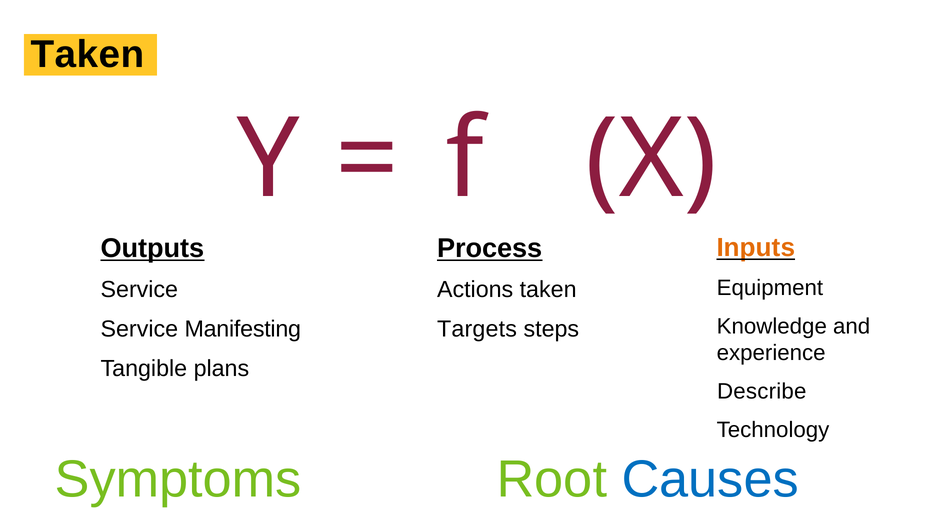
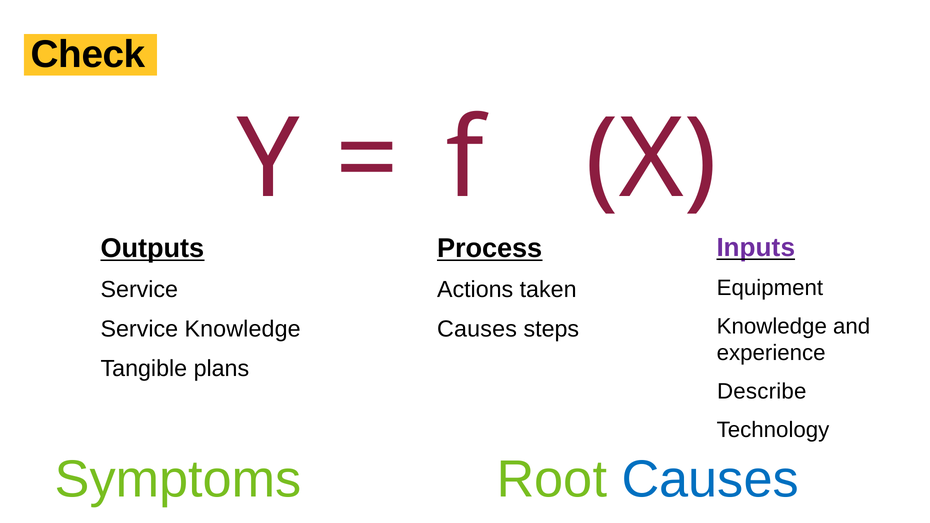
Taken: Taken -> Check (88, 55)
Inputs colour: orange -> purple (756, 248)
Service Manifesting: Manifesting -> Knowledge (243, 329)
Targets: Targets -> Causes (477, 329)
